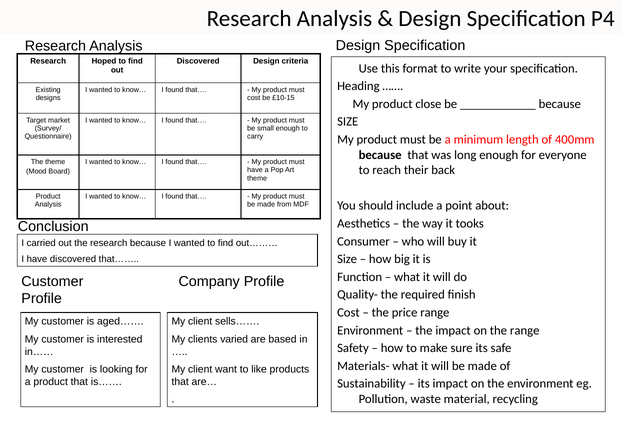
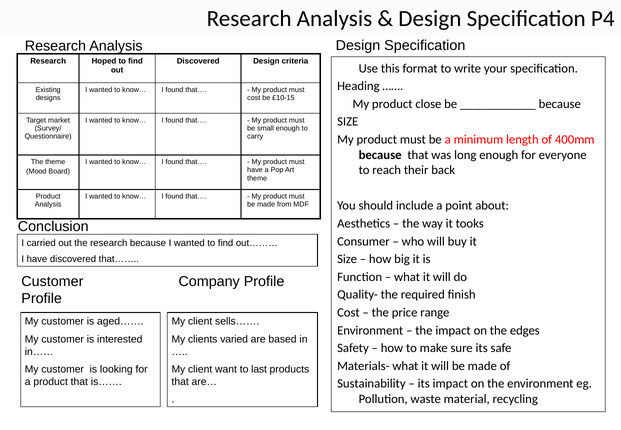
the range: range -> edges (525, 330)
like: like -> last (259, 369)
